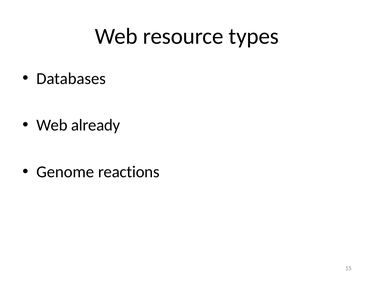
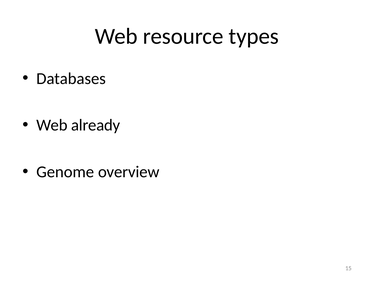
reactions: reactions -> overview (129, 172)
